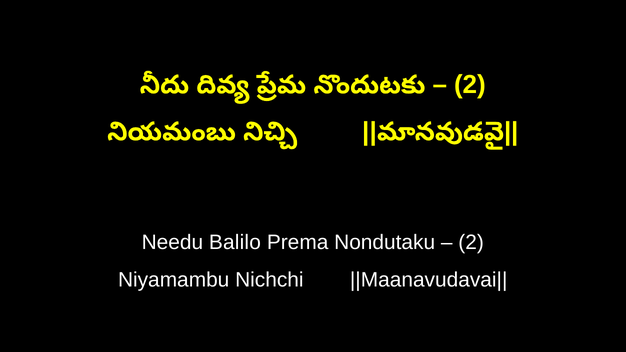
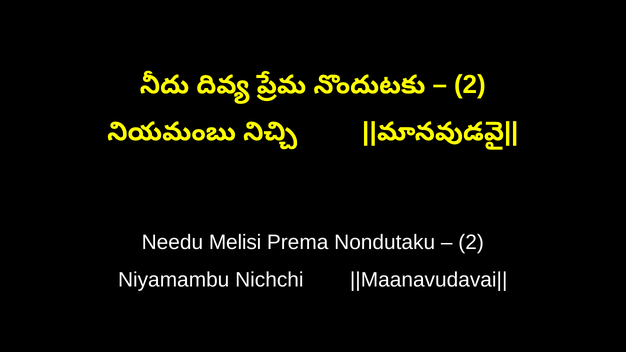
Balilo: Balilo -> Melisi (235, 242)
